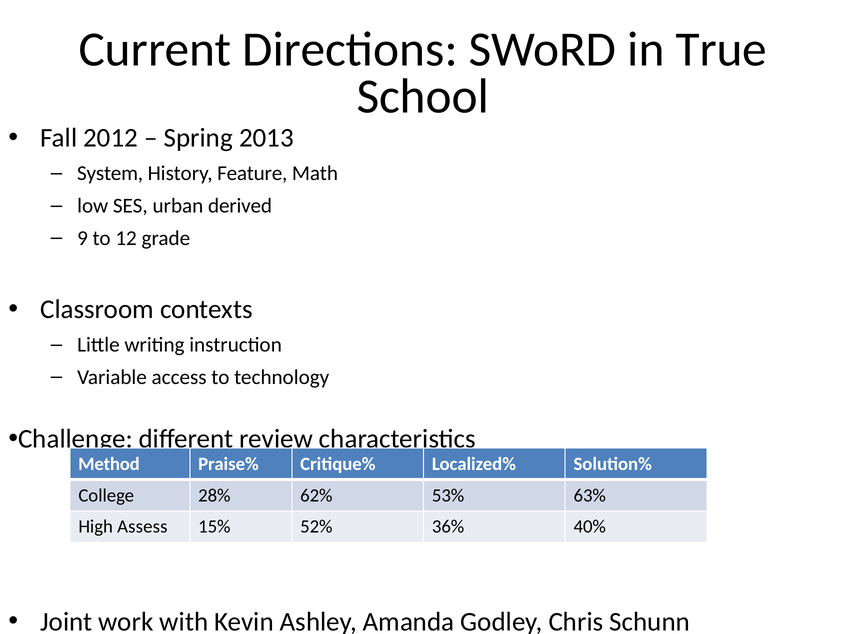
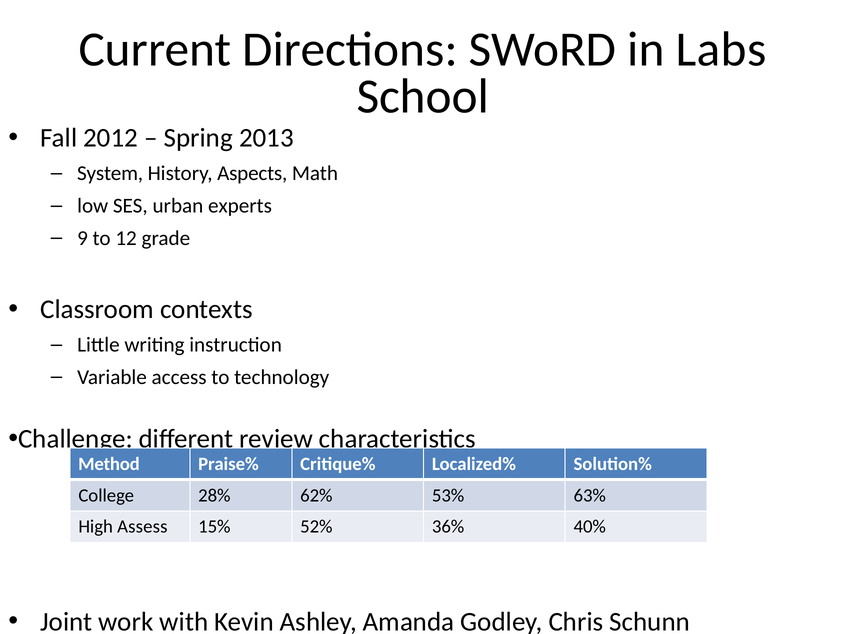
True: True -> Labs (721, 49)
Feature: Feature -> Aspects (252, 174)
derived: derived -> experts (240, 206)
